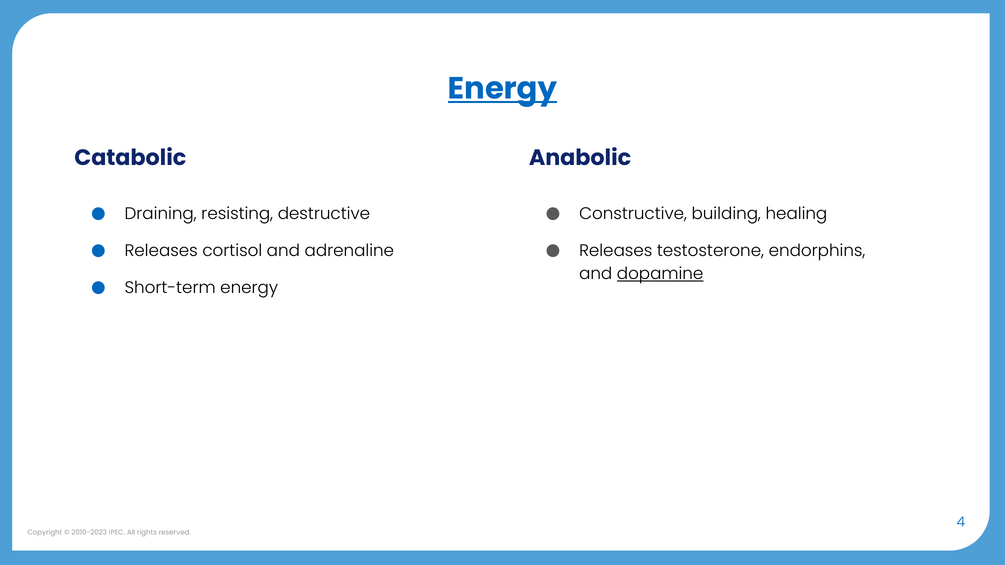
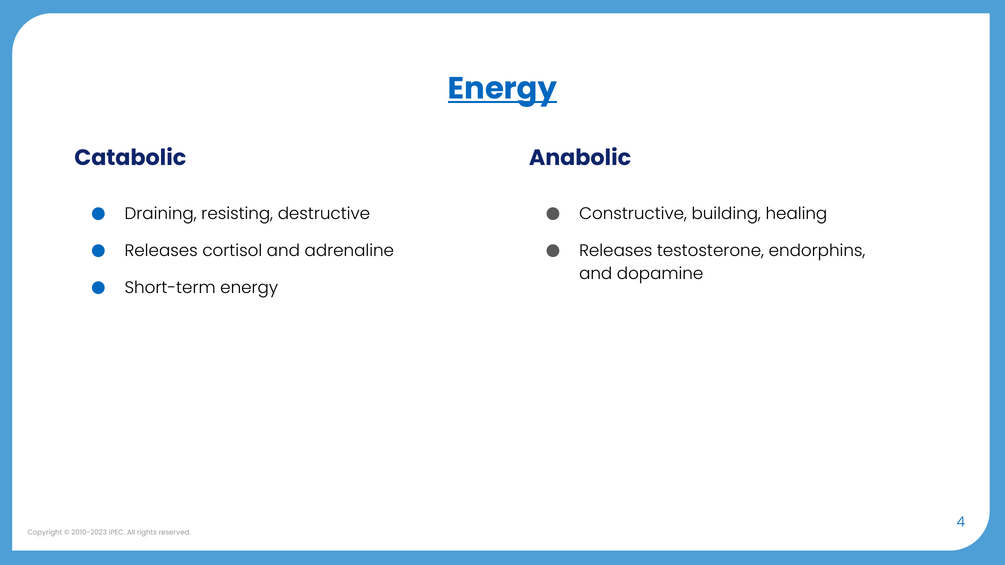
dopamine underline: present -> none (660, 274)
